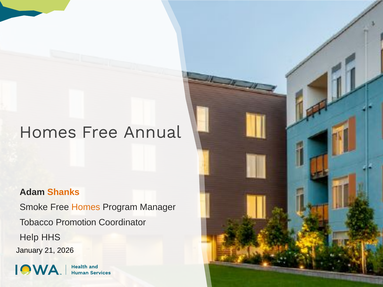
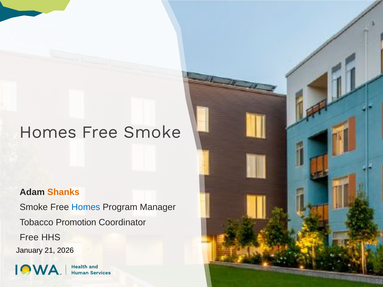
Free Annual: Annual -> Smoke (152, 132)
Homes colour: orange -> blue (86, 207)
Help: Help -> Free (29, 238)
